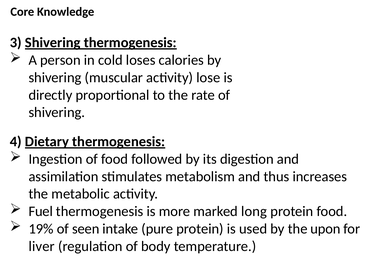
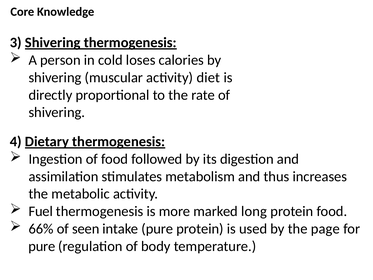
lose: lose -> diet (208, 77)
19%: 19% -> 66% (41, 229)
upon: upon -> page (325, 229)
liver: liver -> pure (42, 246)
